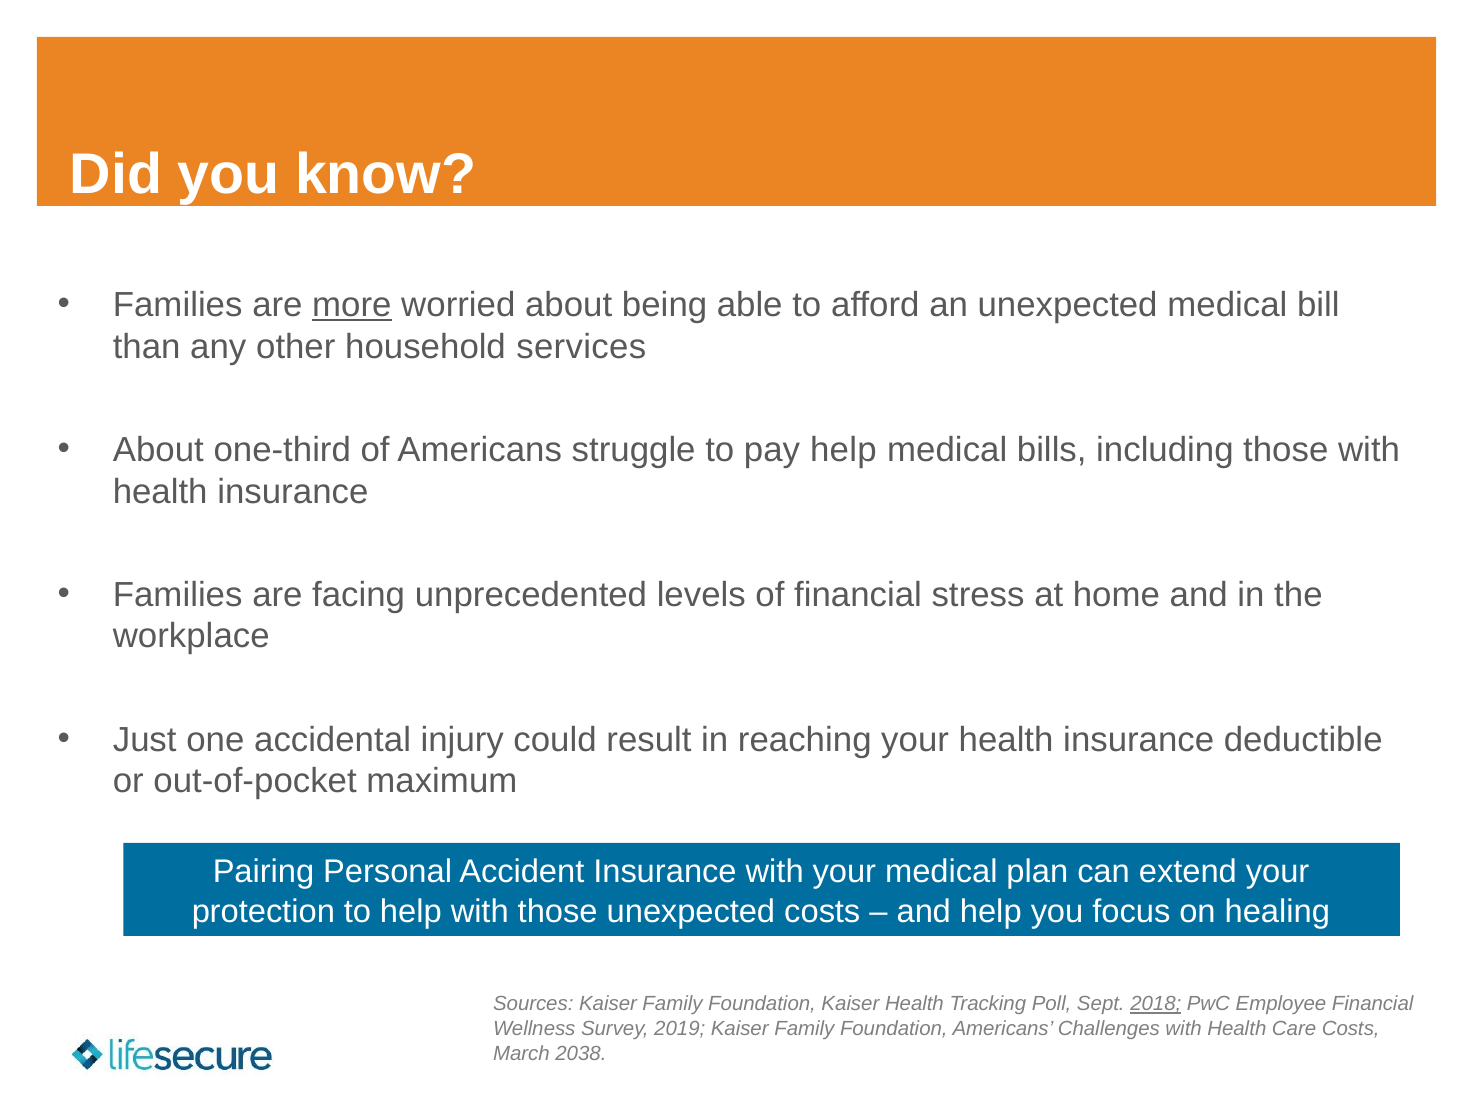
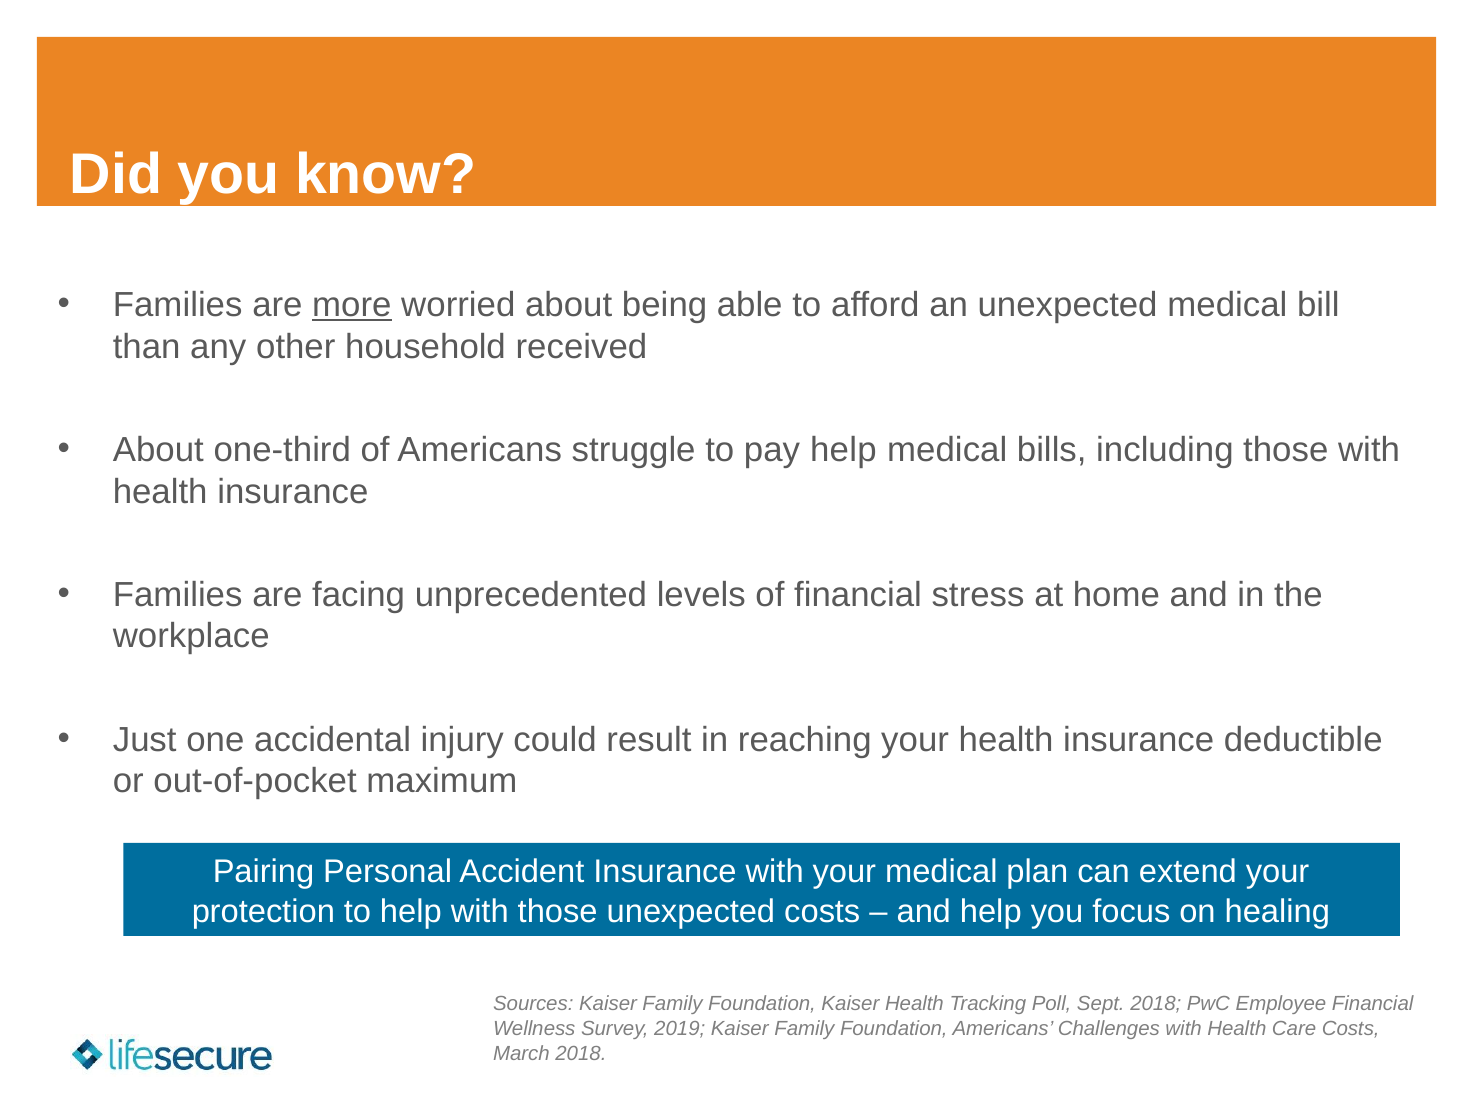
services: services -> received (581, 347)
2018 underline: present -> none (1156, 1004)
March 2038: 2038 -> 2018 (581, 1053)
